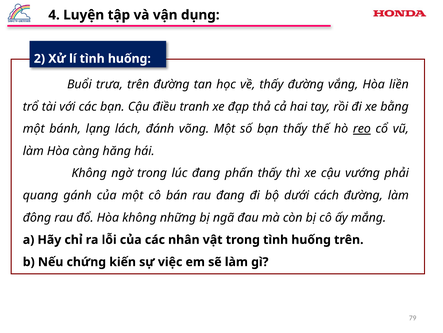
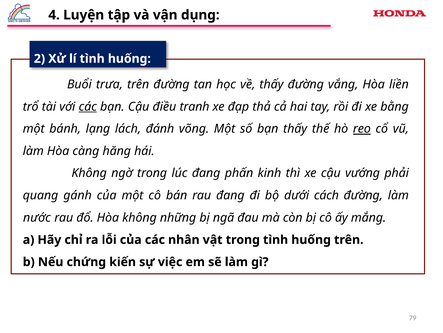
các underline: none -> present (88, 106)
phấn thấy: thấy -> kinh (269, 173)
đông: đông -> nước (37, 217)
